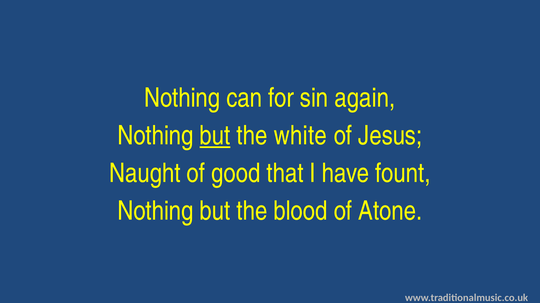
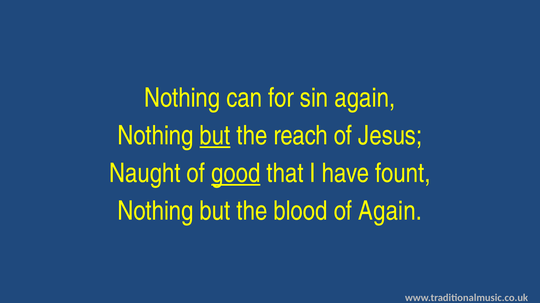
white: white -> reach (301, 136)
good underline: none -> present (236, 174)
of Atone: Atone -> Again (390, 212)
